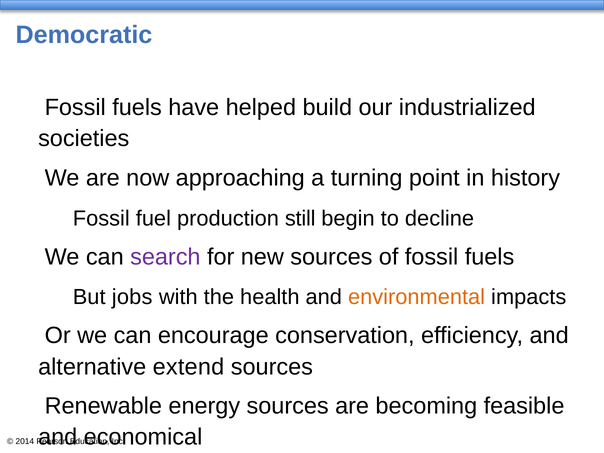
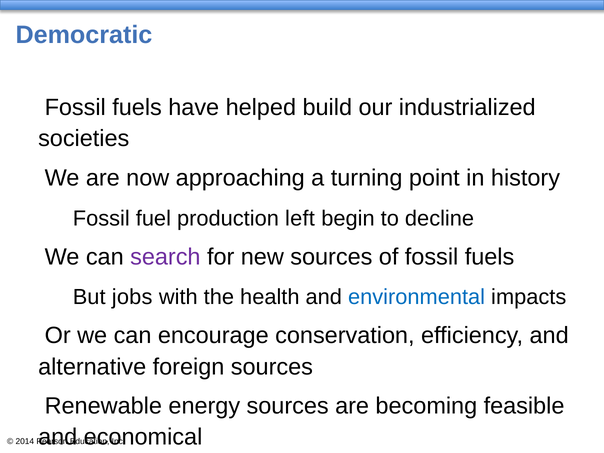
still: still -> left (300, 218)
environmental colour: orange -> blue (417, 297)
extend: extend -> foreign (189, 367)
